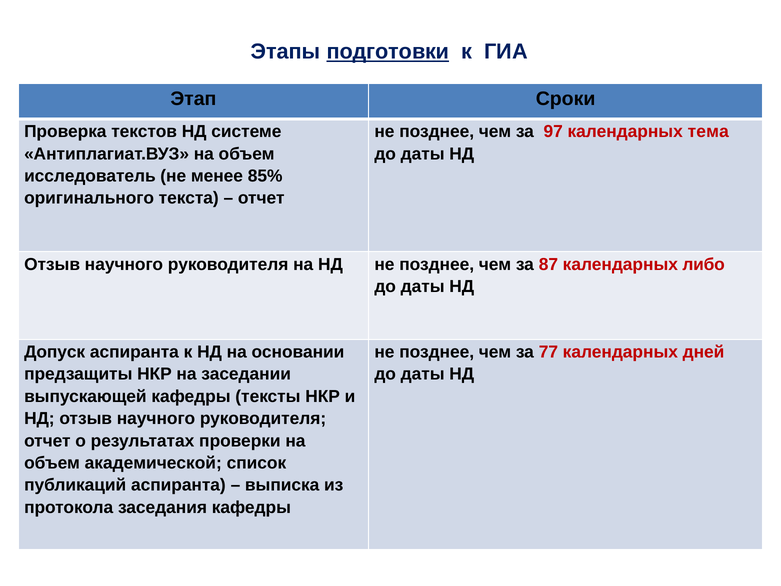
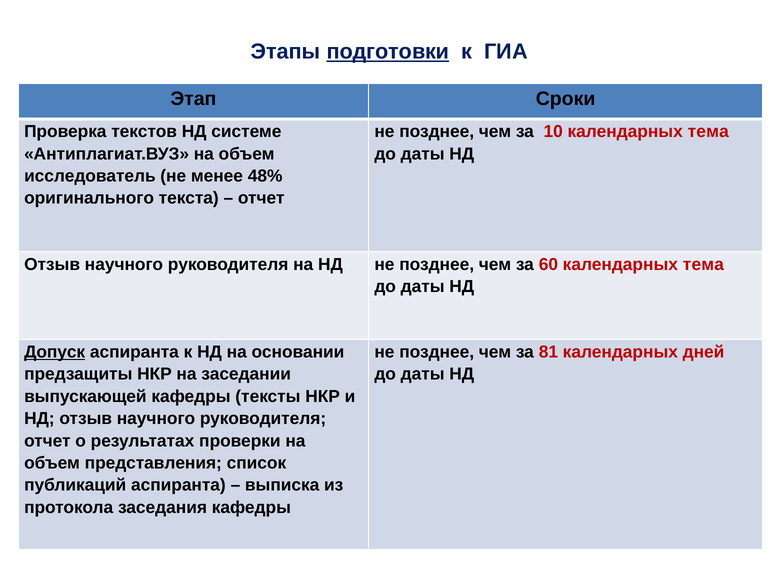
97: 97 -> 10 (553, 132)
85%: 85% -> 48% (265, 176)
87: 87 -> 60 (548, 264)
либо: либо -> тема (703, 264)
Допуск underline: none -> present (55, 352)
77: 77 -> 81 (548, 352)
академической: академической -> представления (153, 463)
